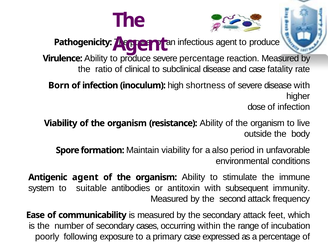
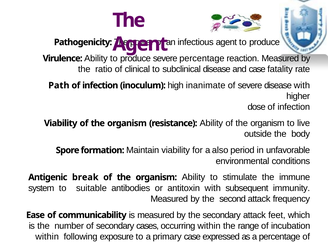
Born: Born -> Path (59, 86)
shortness: shortness -> inanimate (206, 86)
Antigenic agent: agent -> break (85, 178)
poorly: poorly -> within (47, 237)
